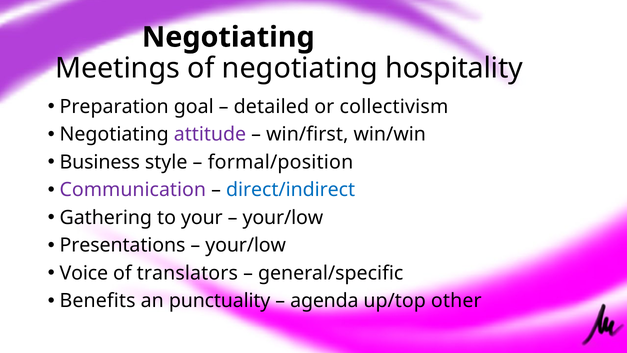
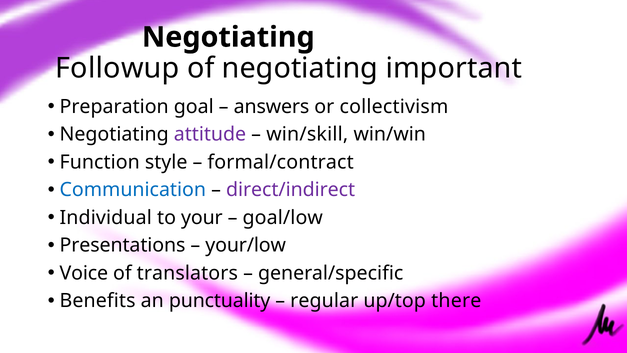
Meetings: Meetings -> Followup (117, 68)
hospitality: hospitality -> important (454, 68)
detailed: detailed -> answers (271, 107)
win/first: win/first -> win/skill (307, 134)
Business: Business -> Function (100, 162)
formal/position: formal/position -> formal/contract (281, 162)
Communication colour: purple -> blue (133, 190)
direct/indirect colour: blue -> purple (291, 190)
Gathering: Gathering -> Individual (106, 217)
your/low: your/low -> goal/low (283, 217)
agenda: agenda -> regular (324, 301)
other: other -> there (456, 301)
